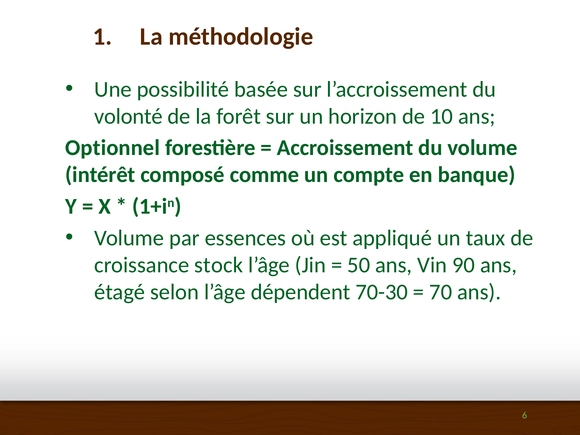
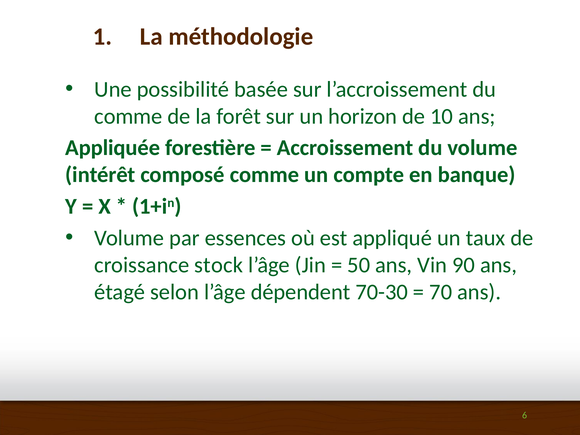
volonté: volonté -> comme (128, 116)
Optionnel: Optionnel -> Appliquée (113, 148)
